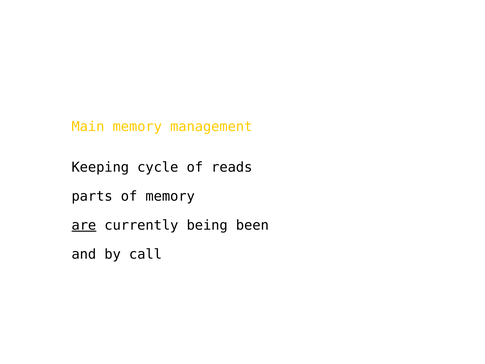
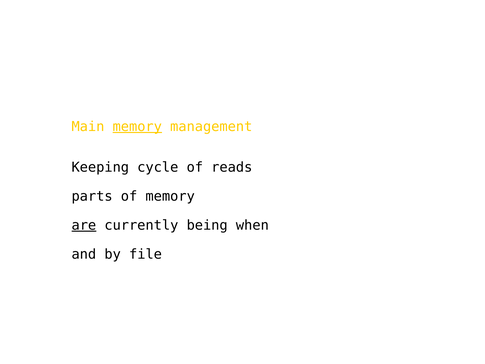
memory underline: none -> present (137, 127)
been: been -> when (252, 225)
call: call -> file (146, 254)
